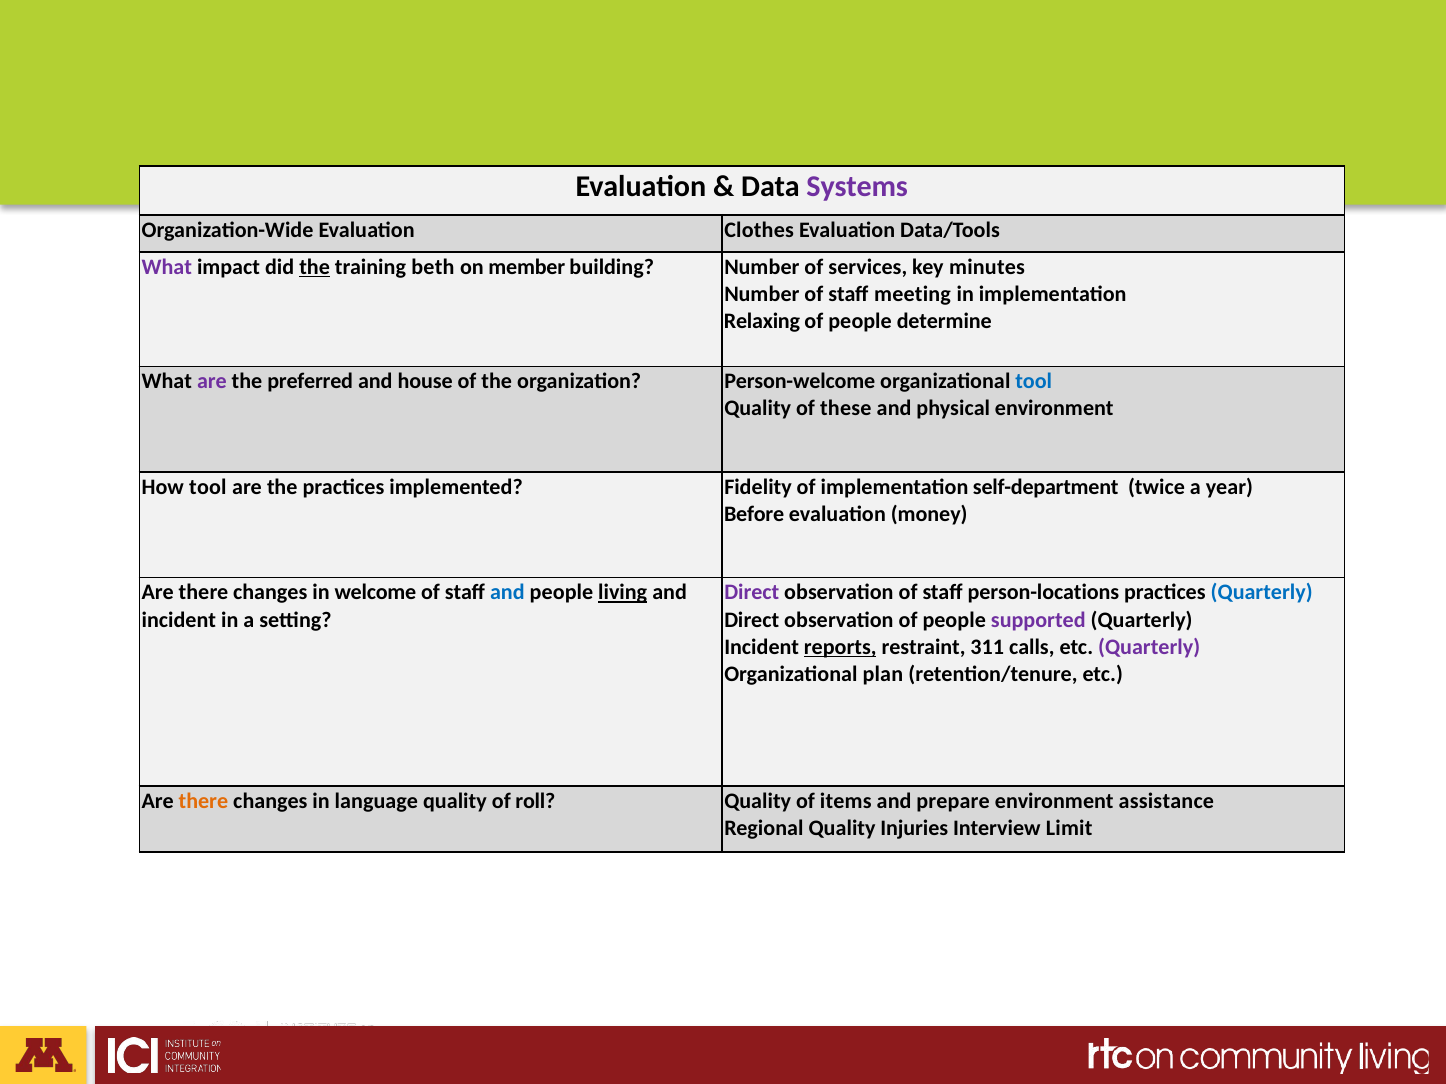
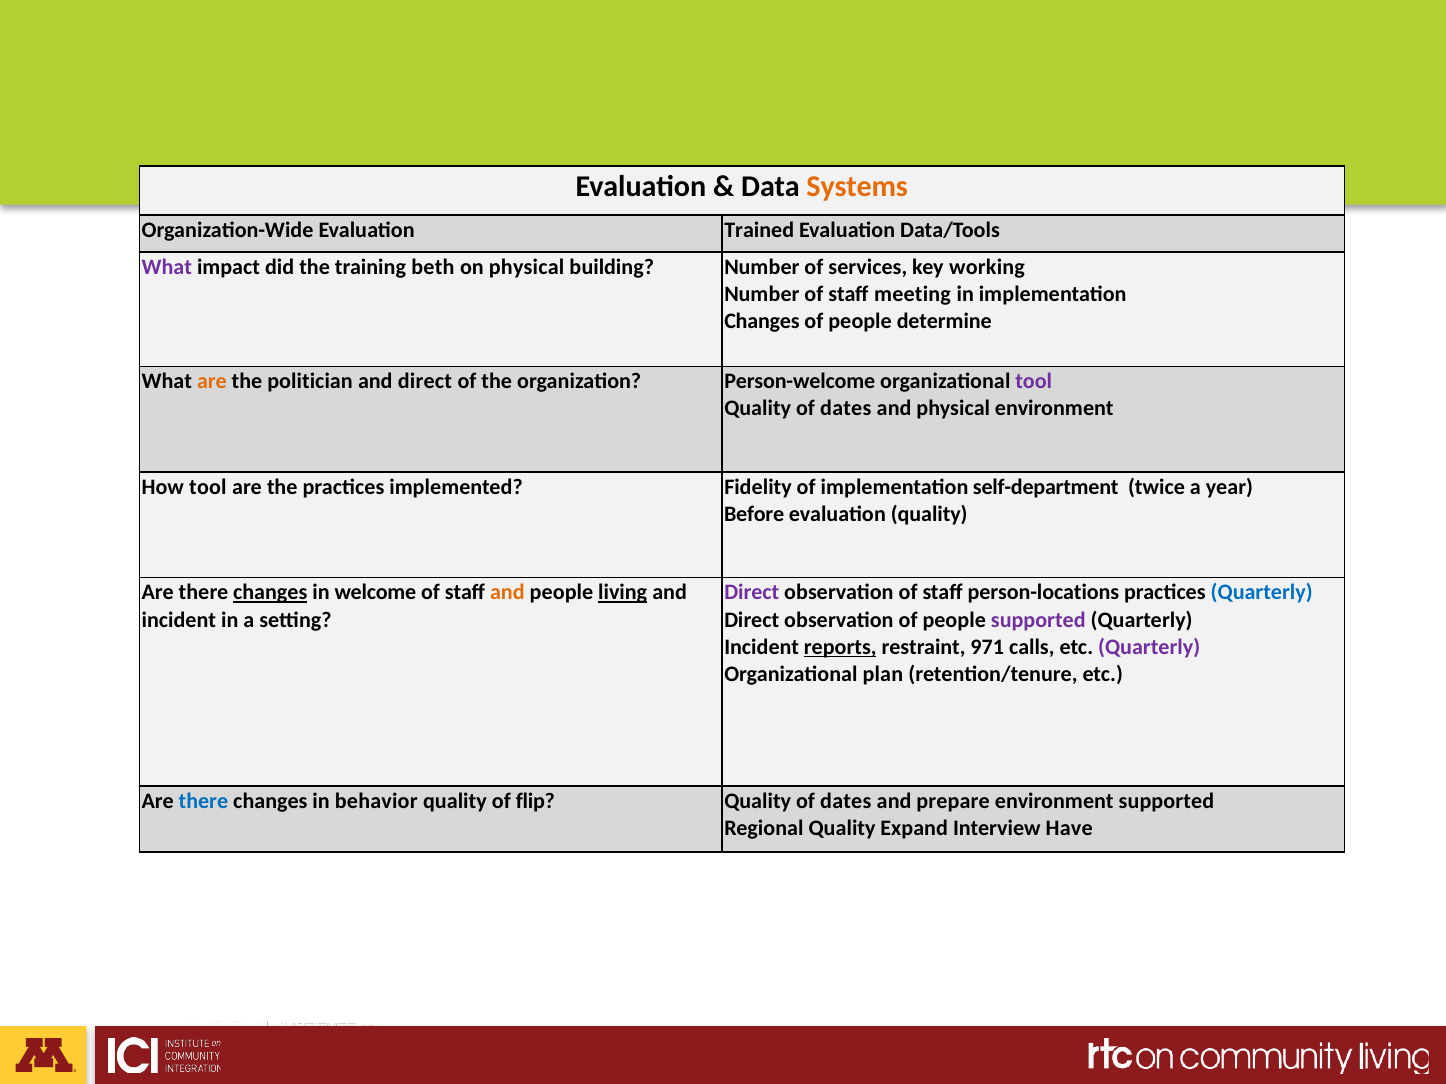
Systems colour: purple -> orange (857, 186)
Clothes: Clothes -> Trained (759, 230)
the underline: present -> none (315, 267)
on member: member -> physical (527, 267)
minutes: minutes -> working (987, 267)
Relaxing: Relaxing -> Changes (762, 322)
are colour: purple -> orange (212, 382)
preferred: preferred -> politician (310, 382)
and house: house -> direct (425, 382)
tool colour: blue -> purple (1034, 382)
these: these -> dates (846, 409)
evaluation money: money -> quality (929, 514)
changes underline: none -> present (270, 593)
and colour: blue -> orange (507, 593)
311: 311 -> 971 (987, 647)
there colour: orange -> blue (203, 801)
language: language -> behavior (376, 801)
roll: roll -> flip (535, 801)
items: items -> dates (846, 801)
environment assistance: assistance -> supported (1166, 801)
Injuries: Injuries -> Expand (914, 828)
Limit: Limit -> Have (1069, 828)
